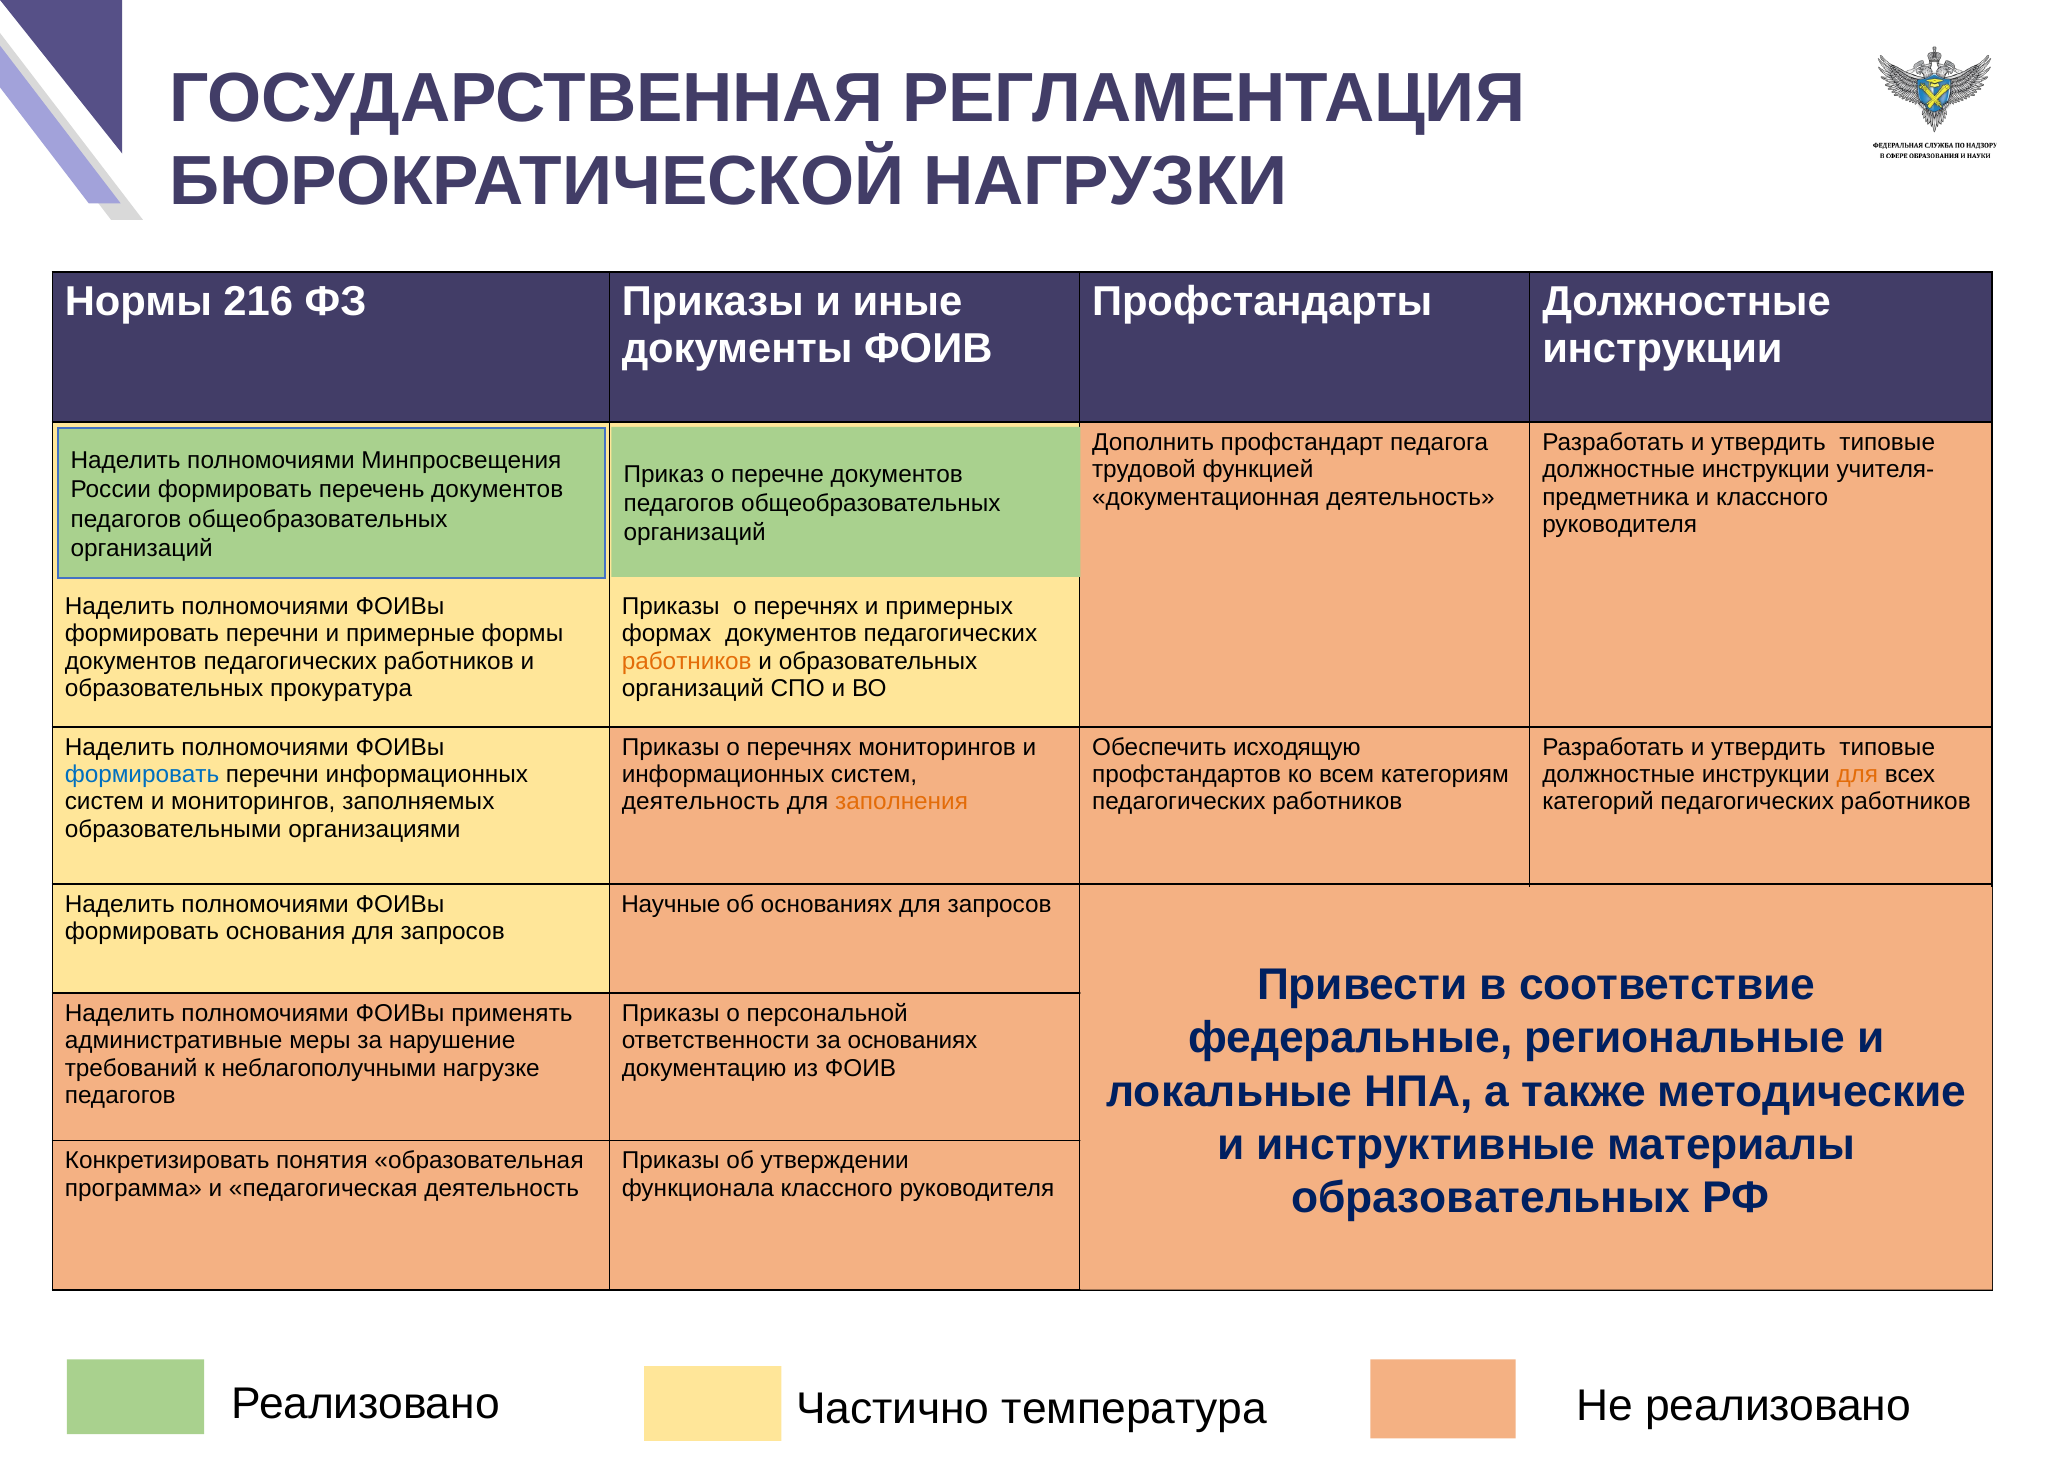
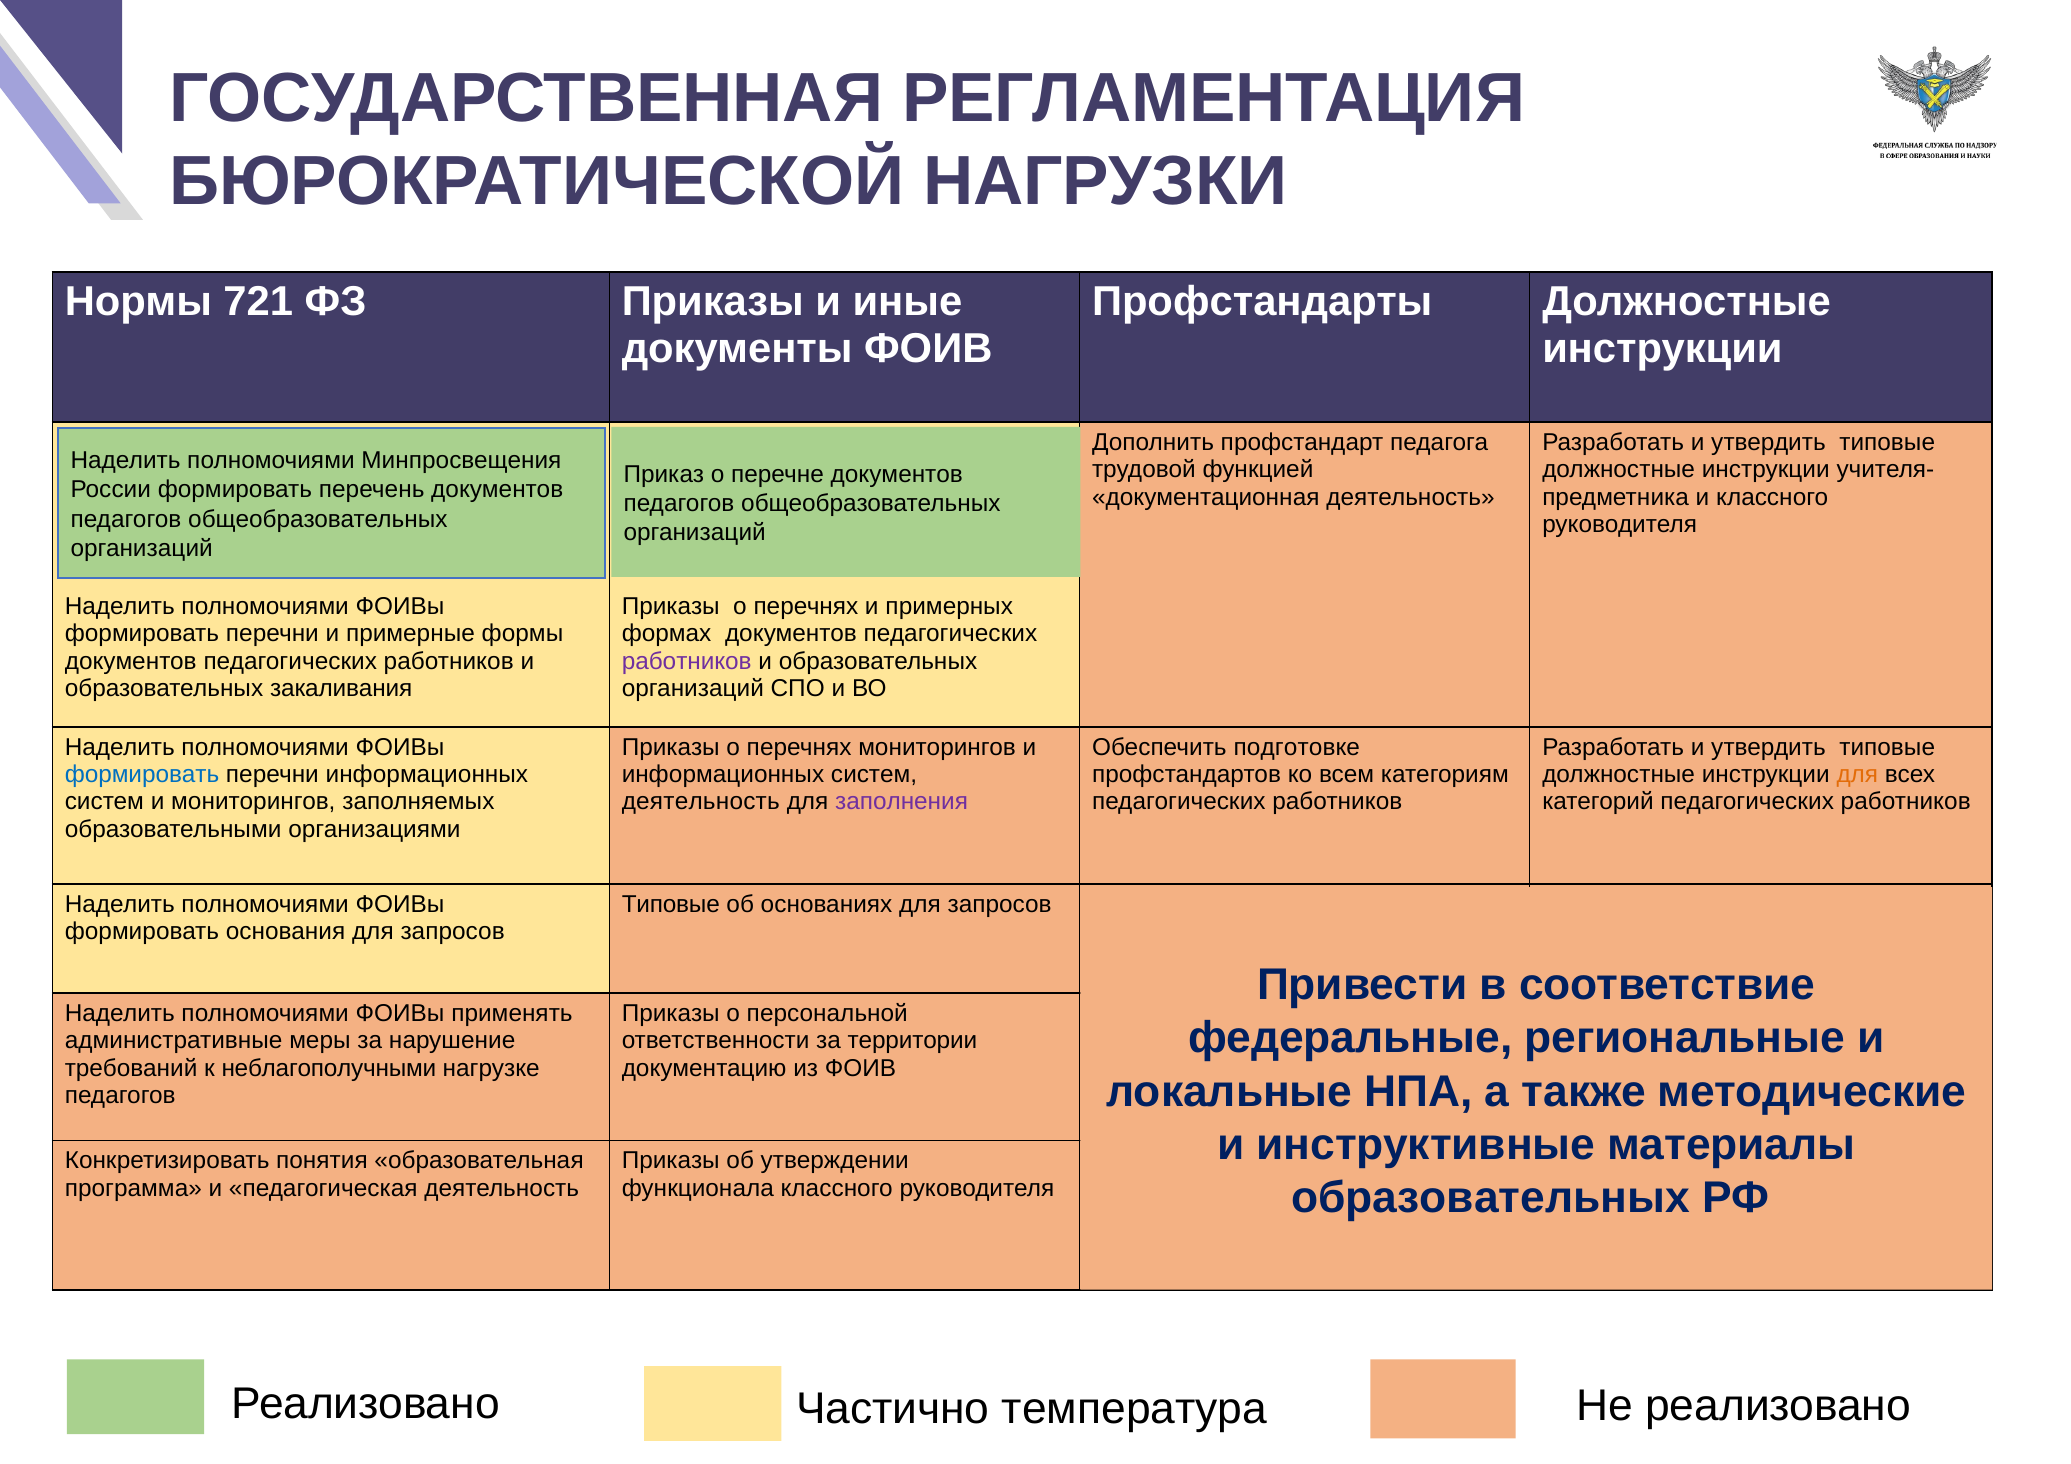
216: 216 -> 721 (258, 302)
работников colour: orange -> purple (687, 661)
прокуратура: прокуратура -> закаливания (341, 689)
исходящую: исходящую -> подготовке (1297, 747)
заполнения colour: orange -> purple (902, 802)
Научные: Научные -> Типовые (671, 905)
за основаниях: основаниях -> территории (912, 1041)
